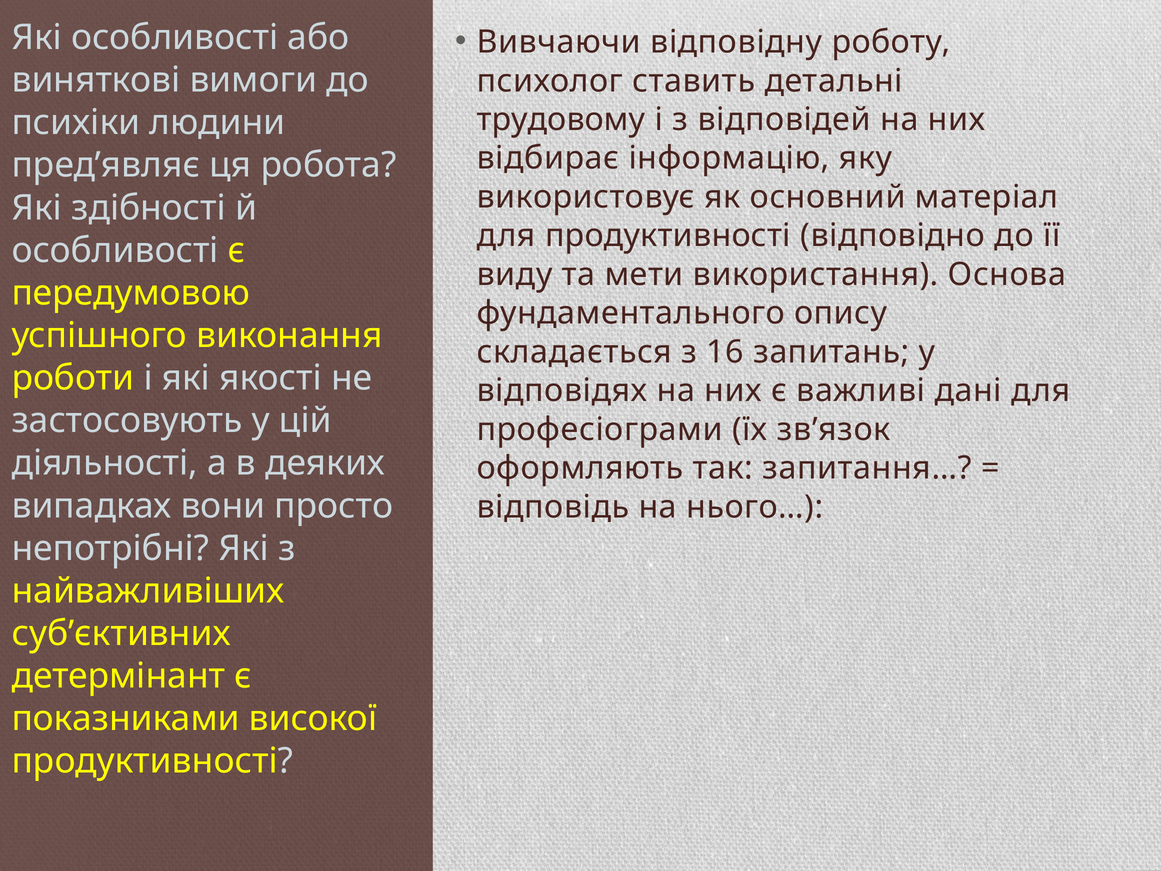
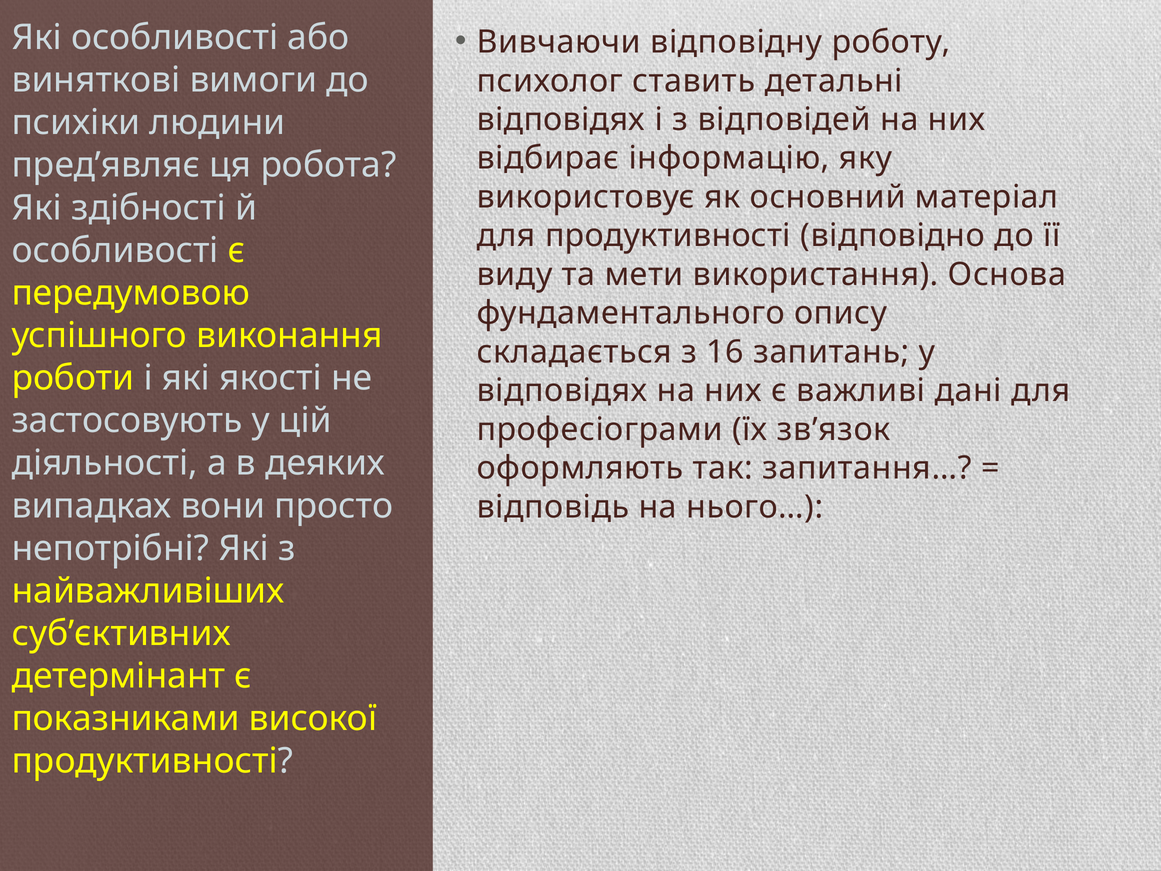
трудовому: трудовому -> відповідях (561, 120)
